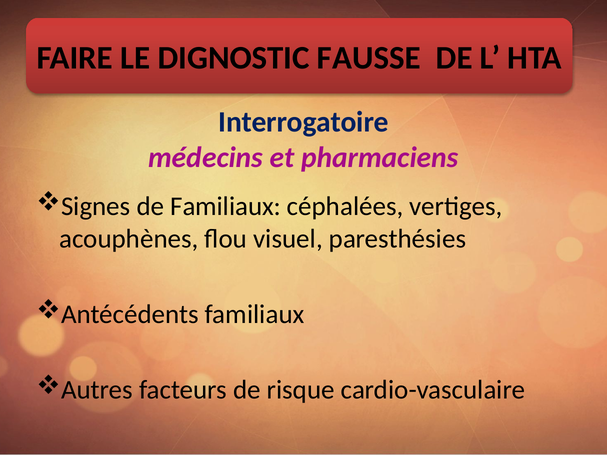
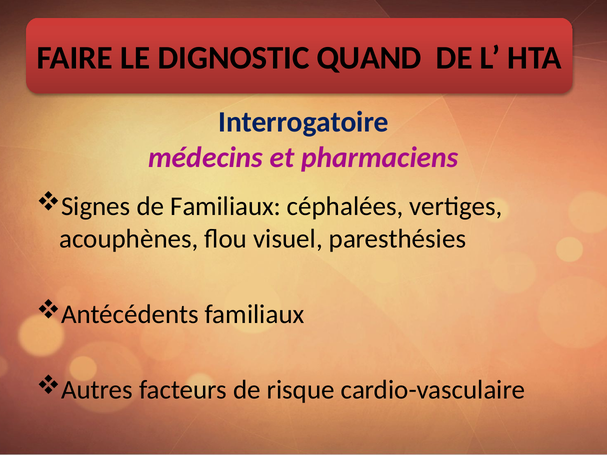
FAUSSE: FAUSSE -> QUAND (369, 58)
